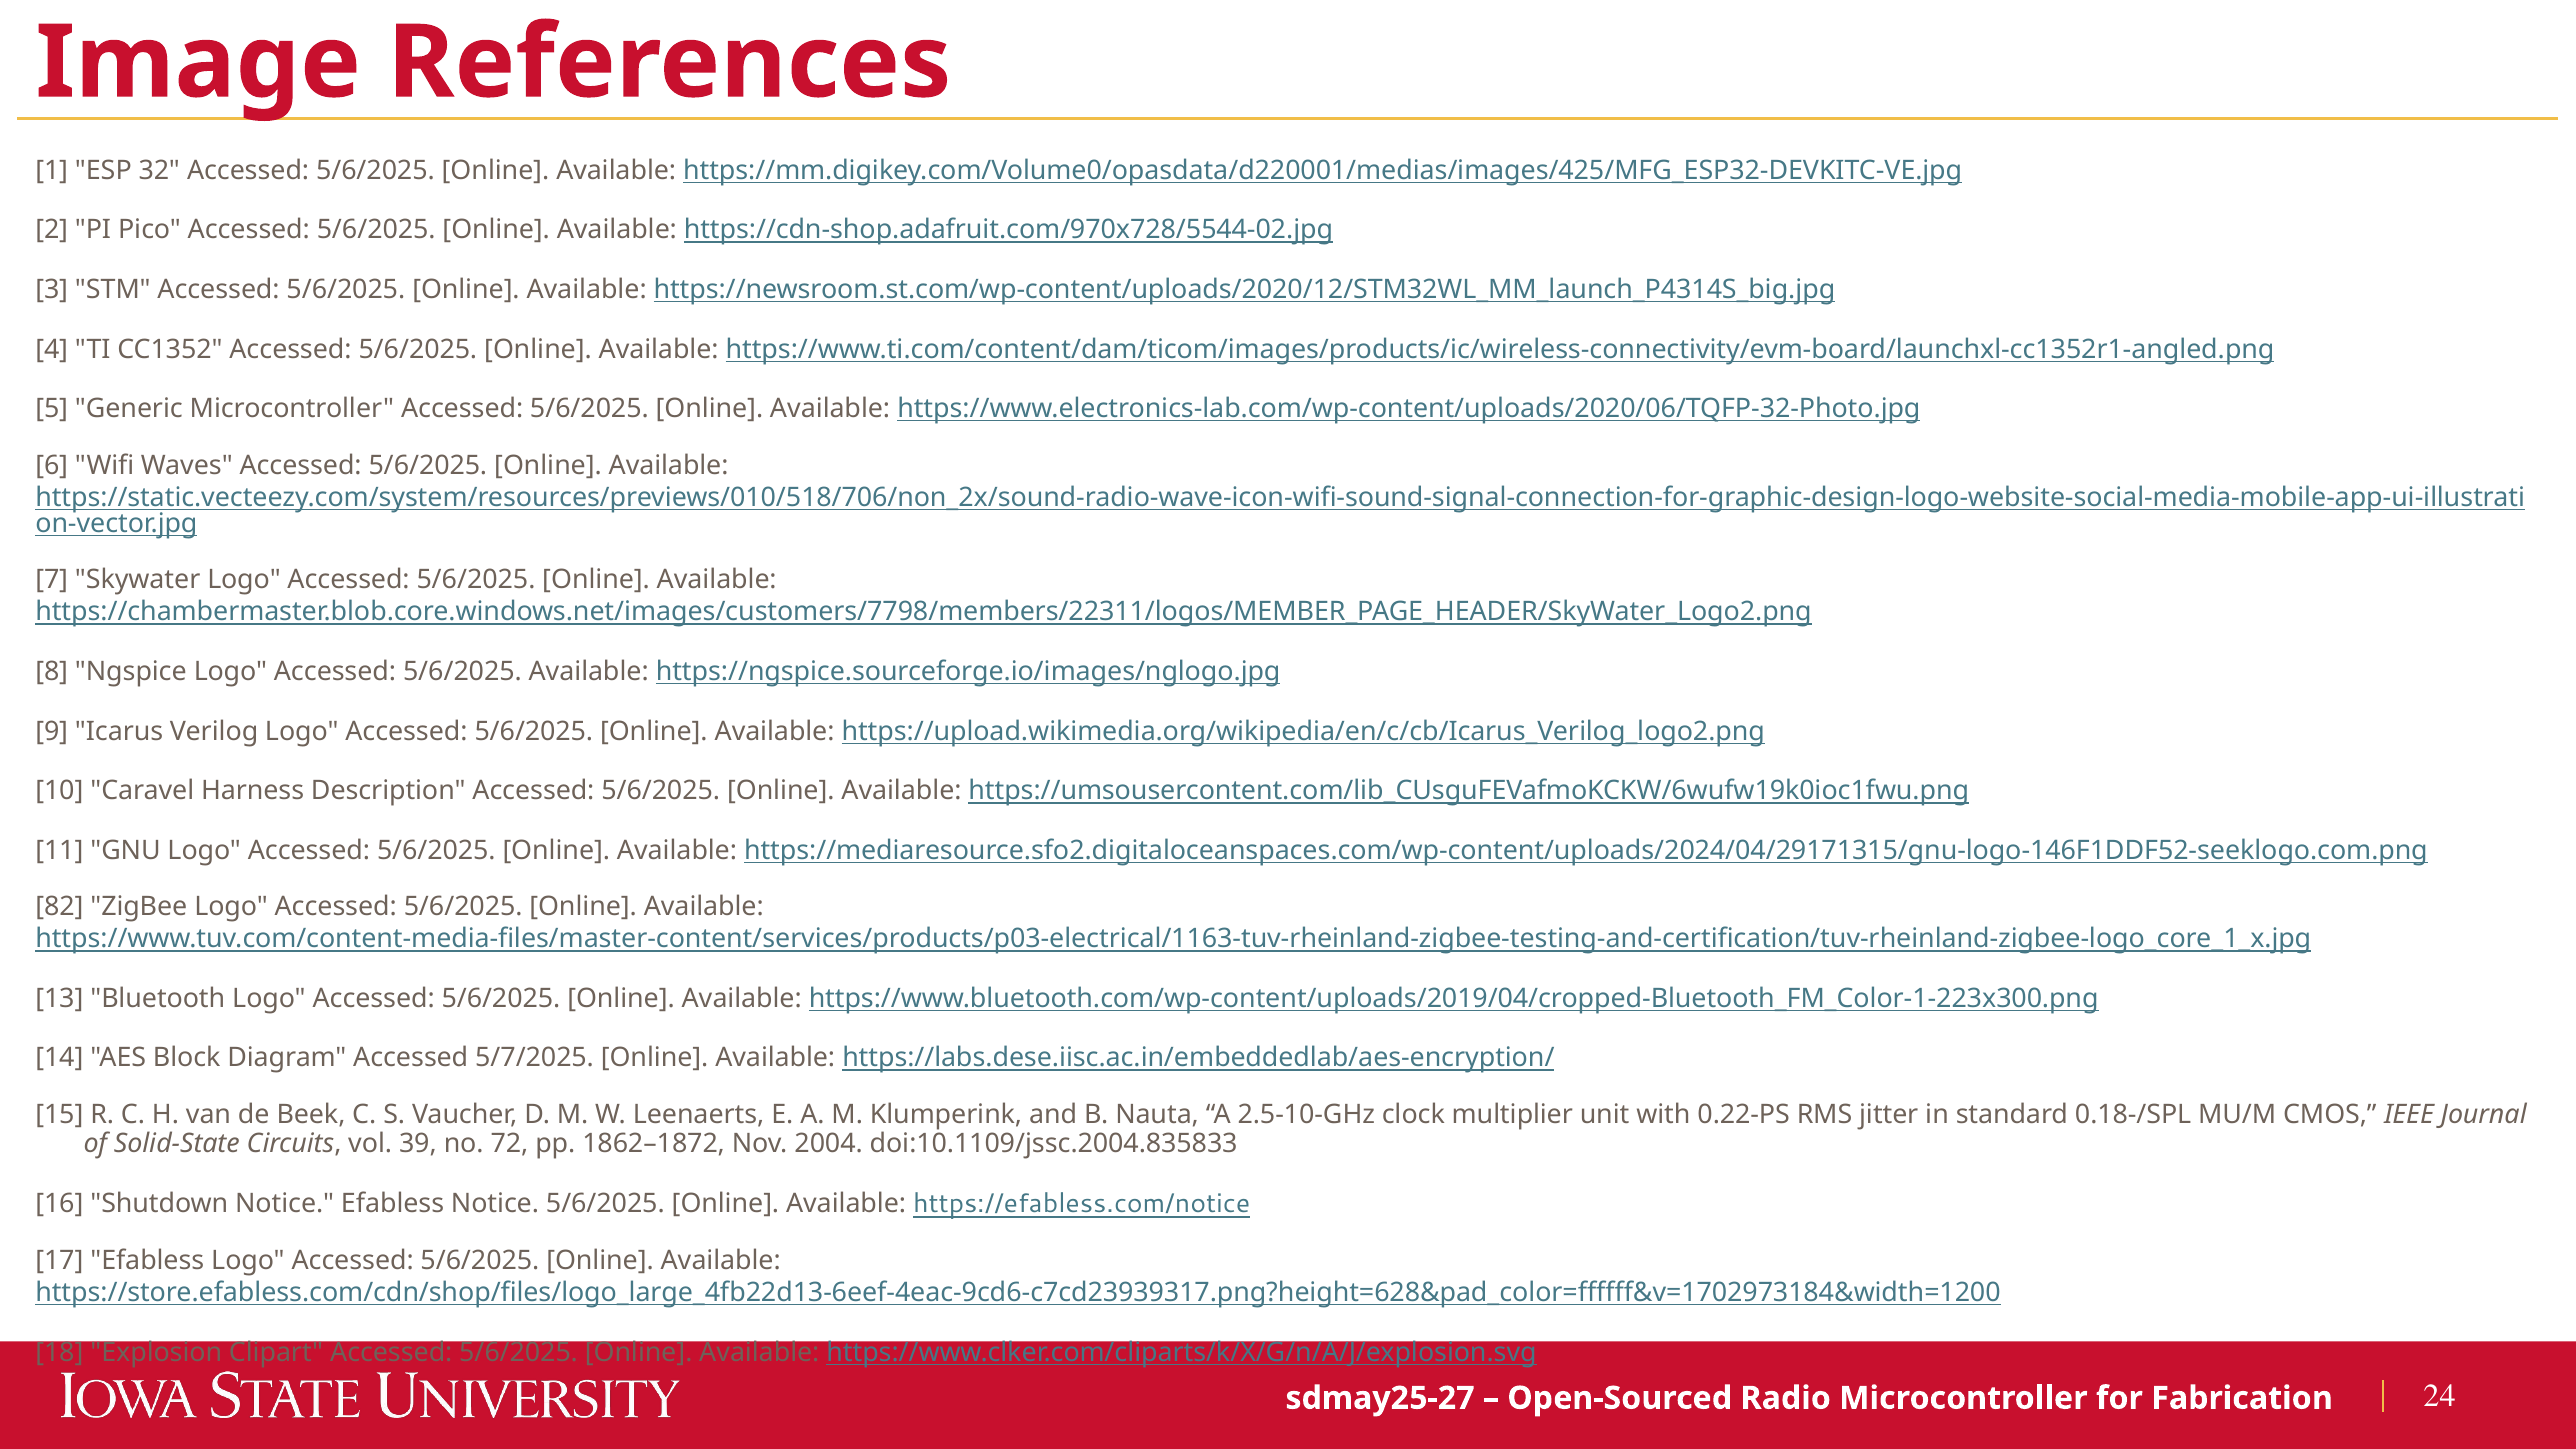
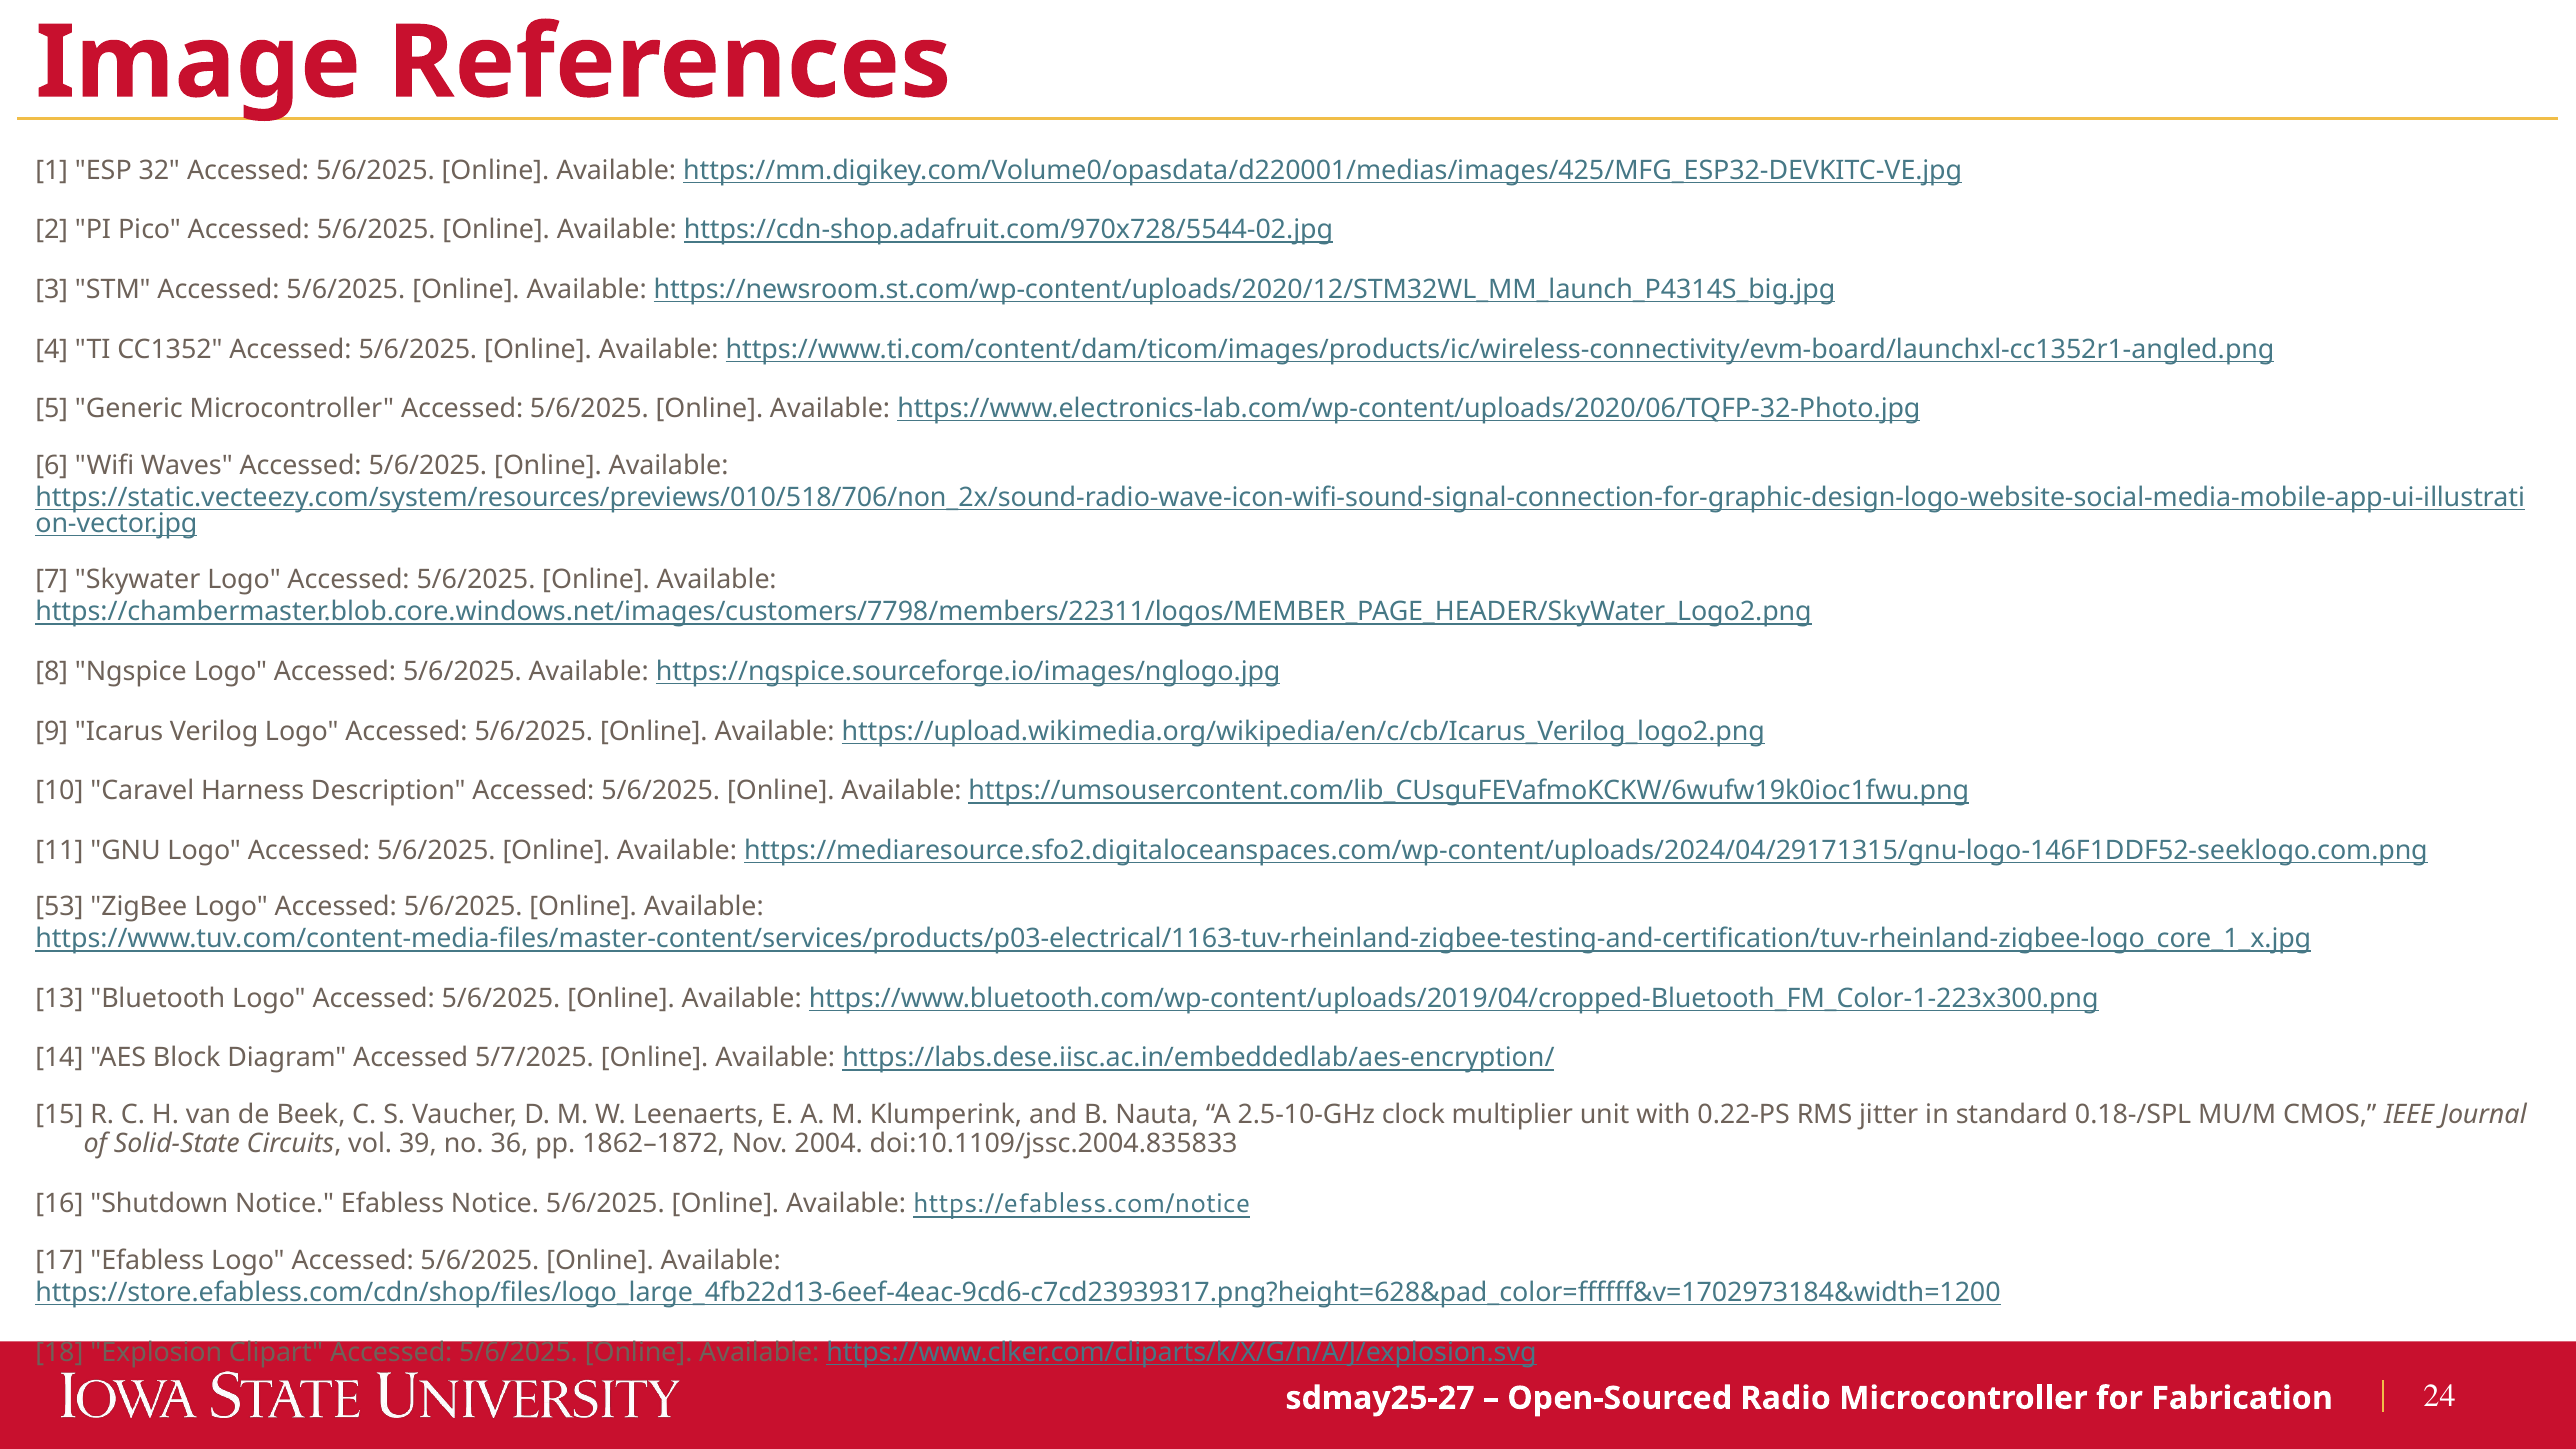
82: 82 -> 53 (59, 907)
72: 72 -> 36 (509, 1144)
